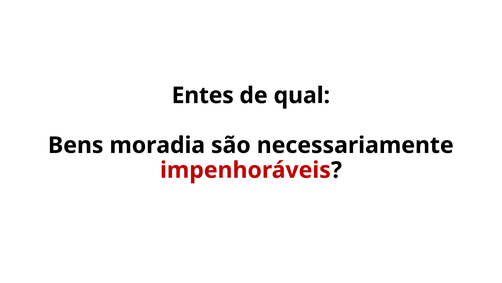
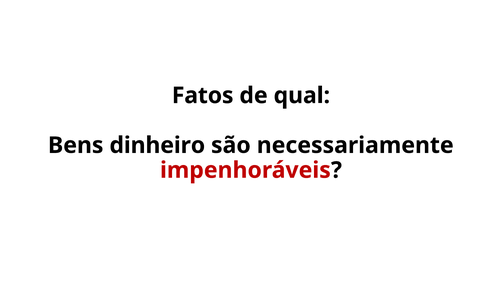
Entes: Entes -> Fatos (203, 95)
moradia: moradia -> dinheiro (157, 145)
